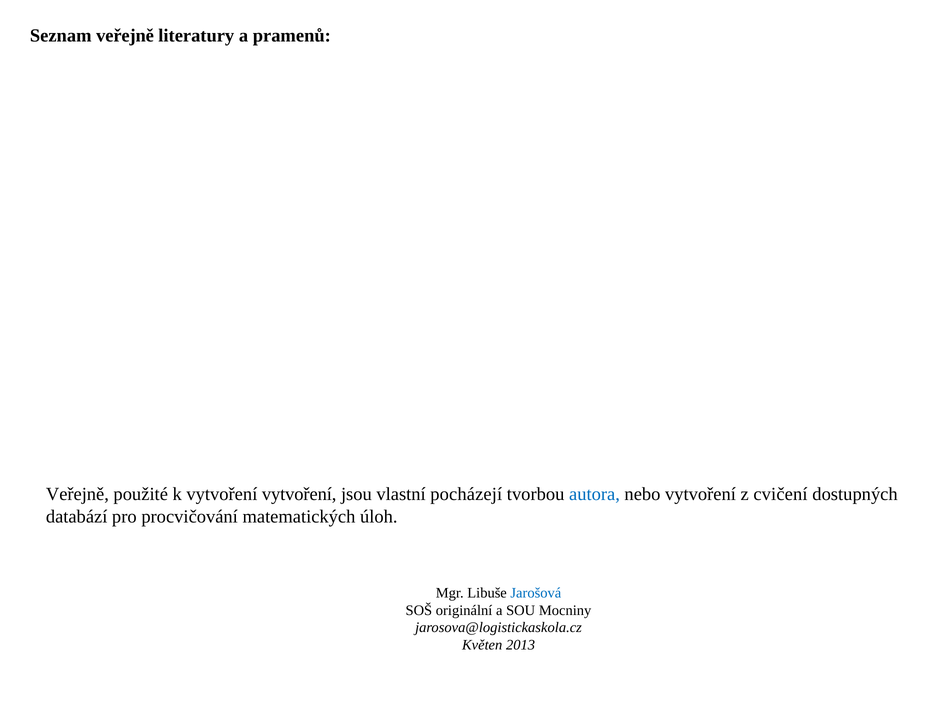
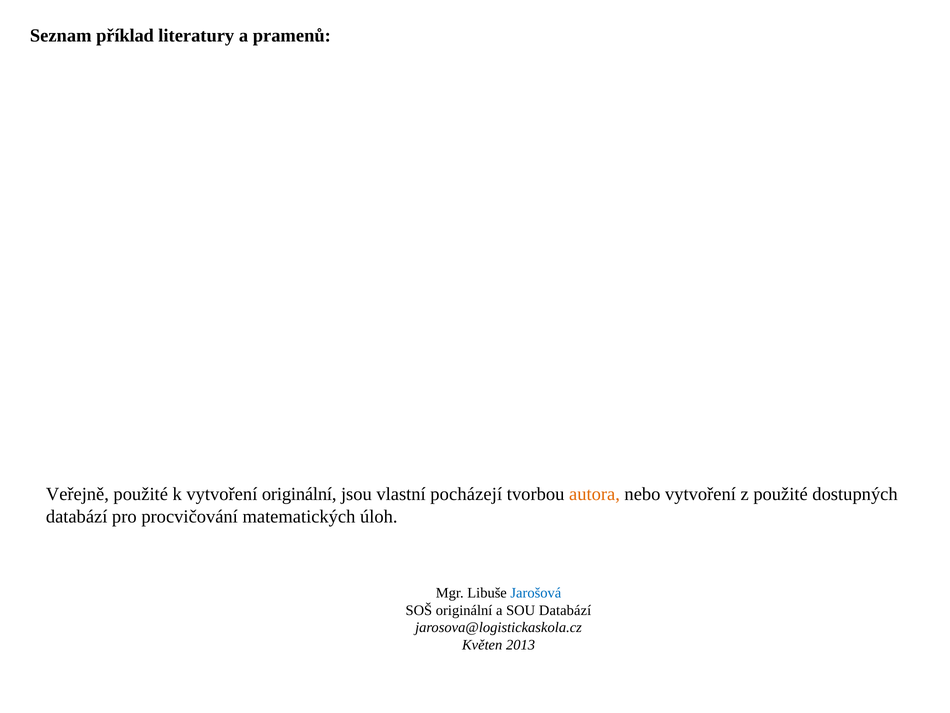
Seznam veřejně: veřejně -> příklad (125, 36)
vytvoření vytvoření: vytvoření -> originální (299, 494)
autora colour: blue -> orange (594, 494)
z cvičení: cvičení -> použité (781, 494)
SOU Mocniny: Mocniny -> Databází (565, 610)
